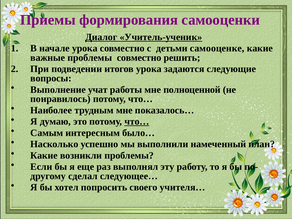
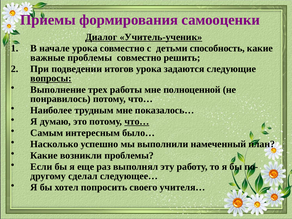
самооценке: самооценке -> способность (217, 48)
вопросы underline: none -> present (51, 78)
учат: учат -> трех (98, 90)
